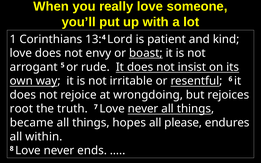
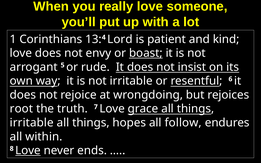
7 Love never: never -> grace (143, 109)
became: became -> irritable (32, 123)
please: please -> follow (183, 123)
Love underline: none -> present (28, 151)
